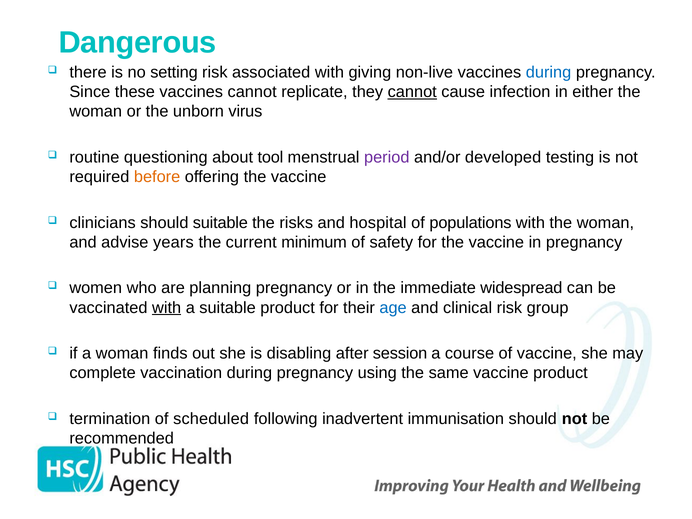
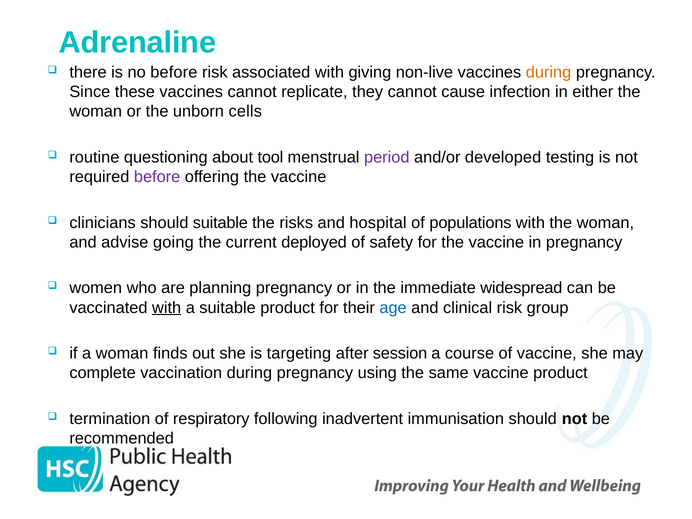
Dangerous: Dangerous -> Adrenaline (137, 42)
no setting: setting -> before (174, 72)
during colour: blue -> orange (549, 72)
cannot underline: present -> none (412, 92)
virus: virus -> cells (245, 112)
before colour: orange -> purple (157, 177)
years: years -> going (173, 242)
minimum: minimum -> deployed (314, 242)
disabling: disabling -> targeting (299, 353)
scheduled: scheduled -> respiratory (211, 419)
